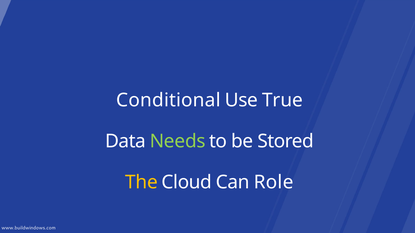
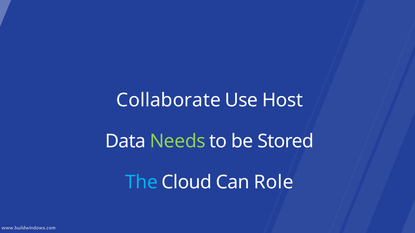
Conditional: Conditional -> Collaborate (169, 100)
True: True -> Host (283, 100)
The colour: yellow -> light blue (142, 183)
